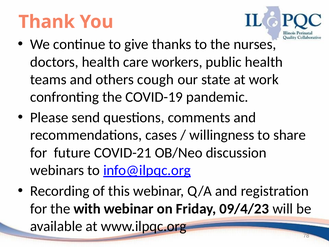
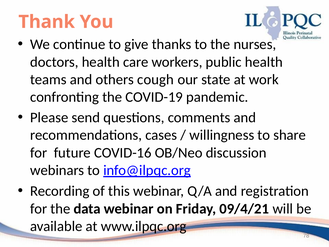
COVID-21: COVID-21 -> COVID-16 (123, 153)
with: with -> data (87, 208)
09/4/23: 09/4/23 -> 09/4/21 (244, 208)
